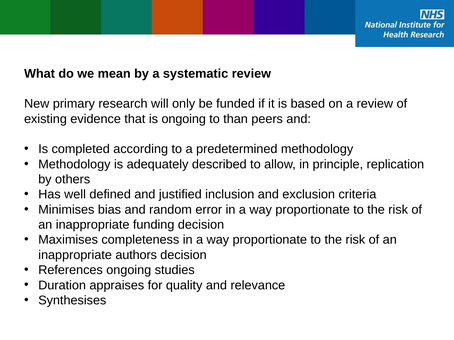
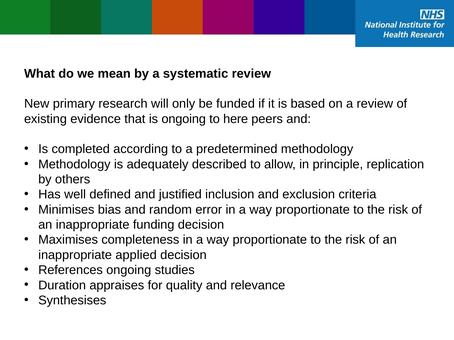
than: than -> here (236, 119)
authors: authors -> applied (136, 255)
